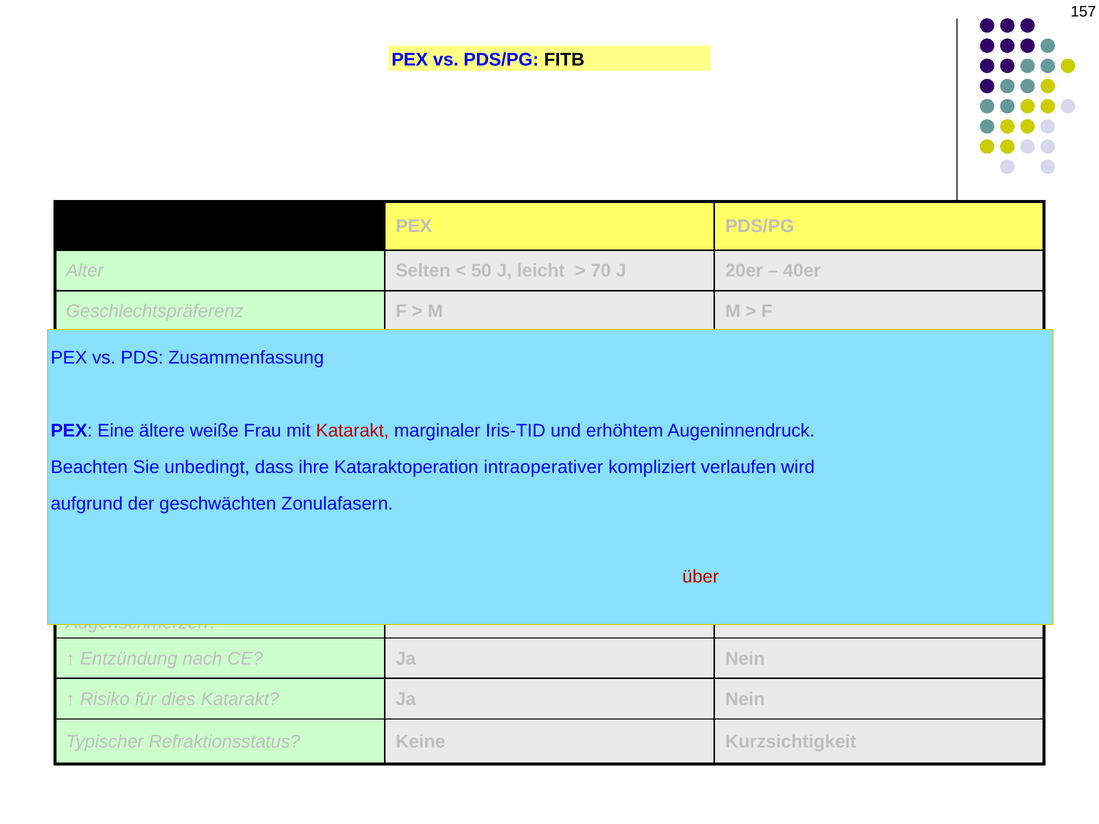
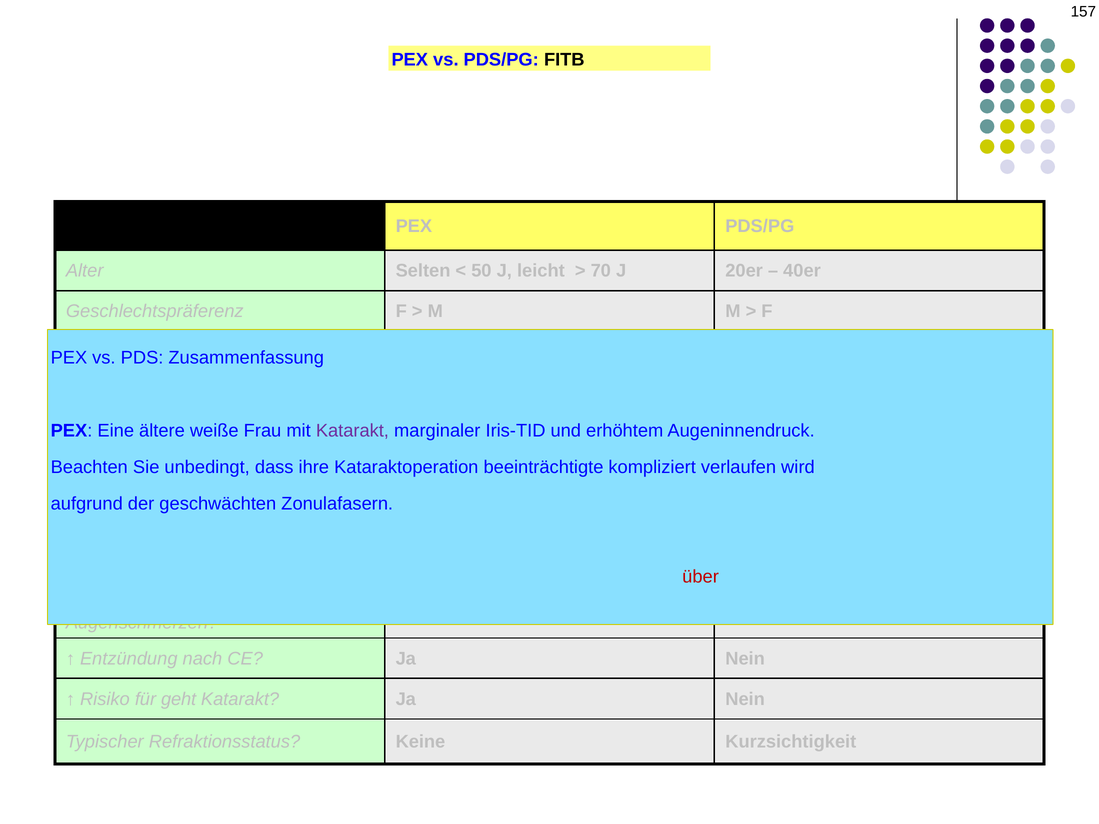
Katarakt colour: red -> purple (352, 431)
intraoperativer: intraoperativer -> beeinträchtigte (544, 467)
dies: dies -> geht (179, 699)
